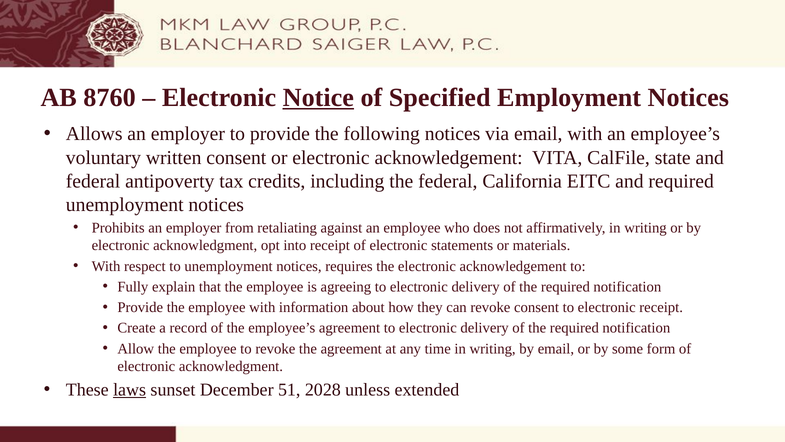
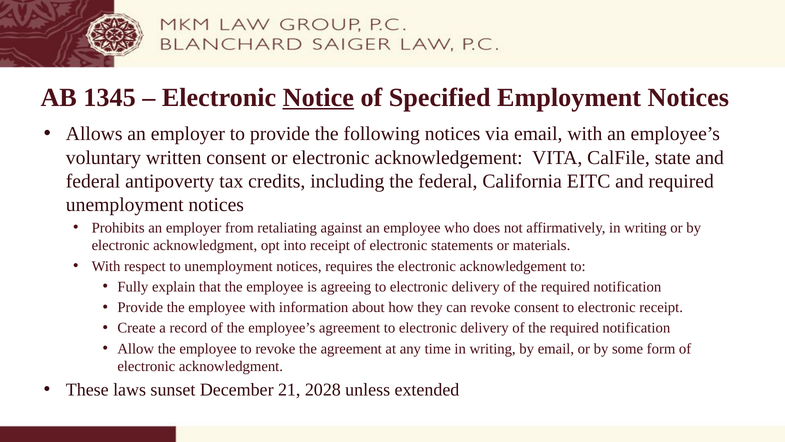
8760: 8760 -> 1345 (110, 97)
laws underline: present -> none (130, 389)
51: 51 -> 21 (289, 389)
